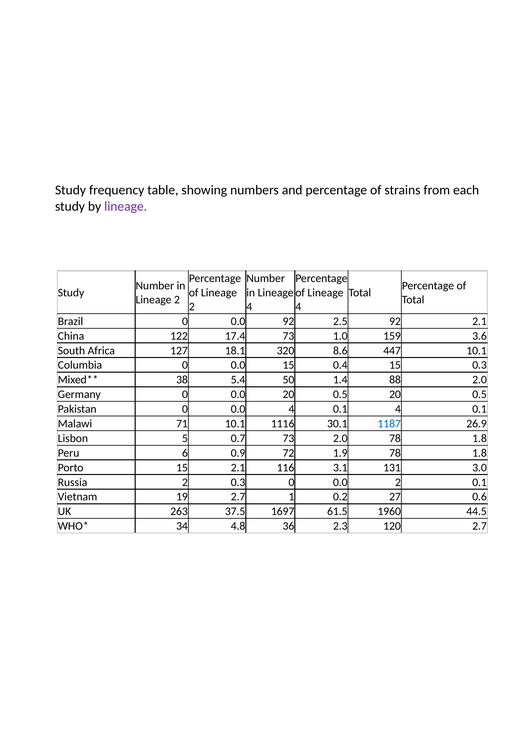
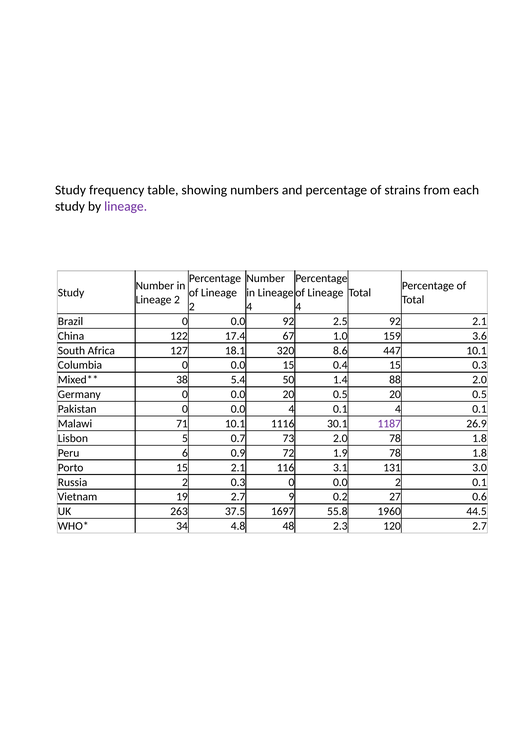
17.4 73: 73 -> 67 (288, 336)
1187 colour: blue -> purple (389, 424)
1: 1 -> 9 (291, 497)
61.5: 61.5 -> 55.8 (337, 512)
36: 36 -> 48 (288, 526)
